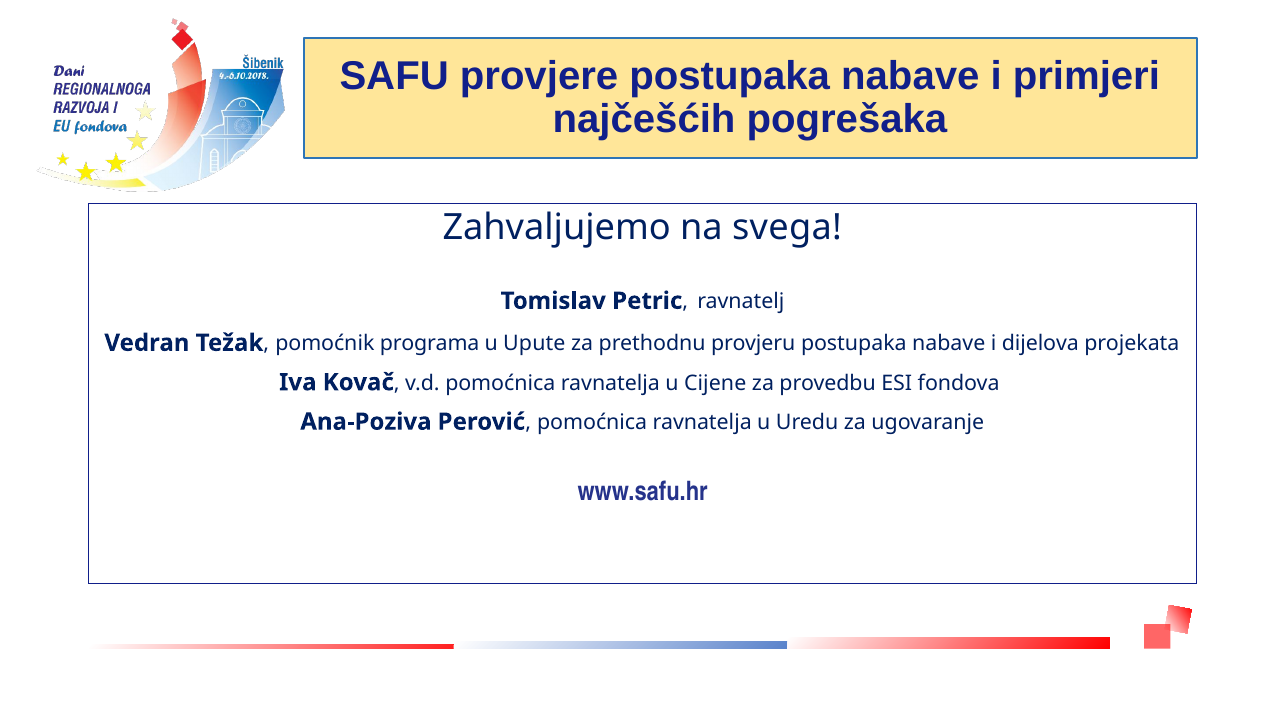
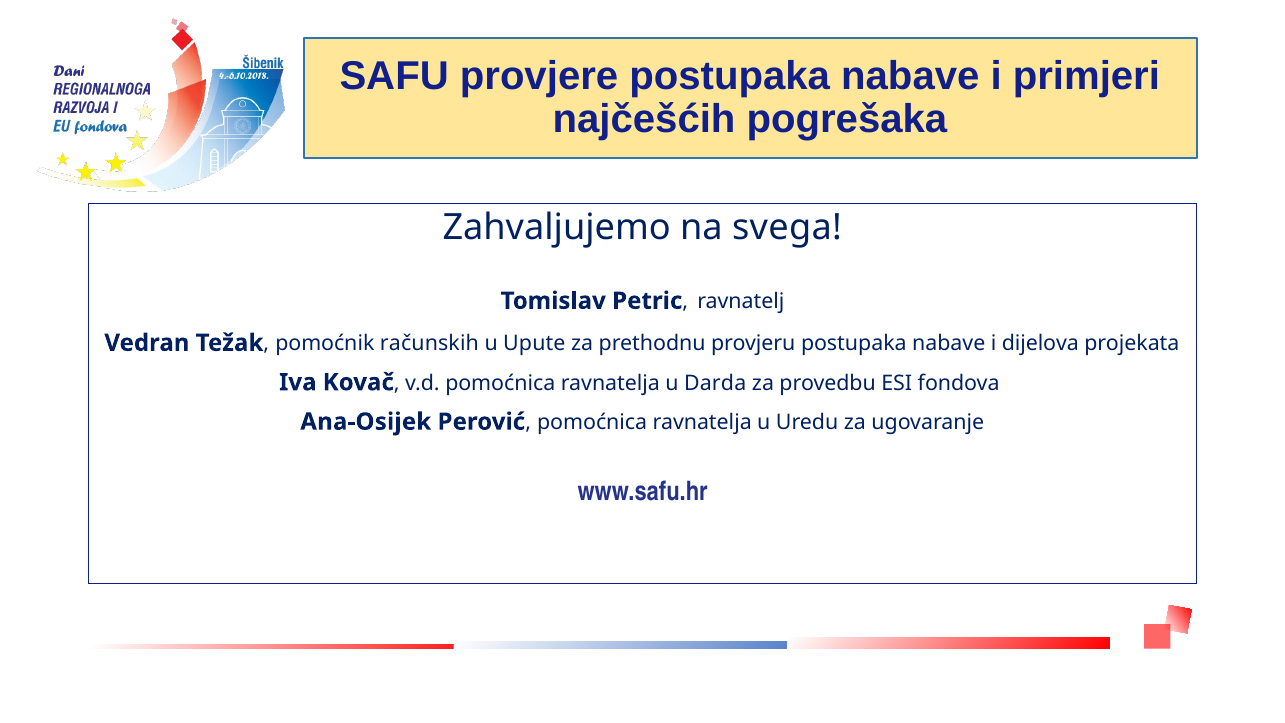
programa: programa -> računskih (429, 344)
Cijene: Cijene -> Darda (715, 383)
Ana-Poziva: Ana-Poziva -> Ana-Osijek (366, 422)
